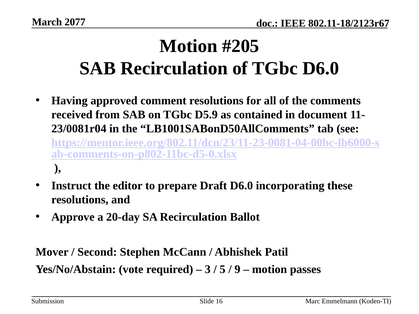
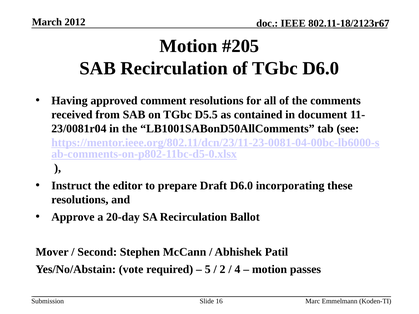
2077: 2077 -> 2012 (75, 22)
D5.9: D5.9 -> D5.5 (206, 115)
3: 3 -> 5 (208, 270)
5: 5 -> 2 (223, 270)
9: 9 -> 4 (237, 270)
